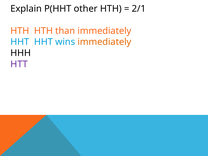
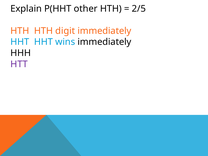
2/1: 2/1 -> 2/5 (139, 9)
than: than -> digit (65, 31)
immediately colour: orange -> black (104, 42)
